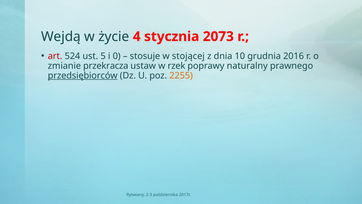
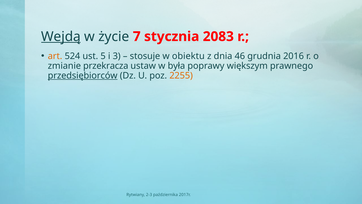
Wejdą underline: none -> present (61, 36)
4: 4 -> 7 (137, 36)
2073: 2073 -> 2083 (218, 36)
art colour: red -> orange (55, 56)
0: 0 -> 3 (117, 56)
stojącej: stojącej -> obiektu (188, 56)
10: 10 -> 46 (240, 56)
rzek: rzek -> była (176, 66)
naturalny: naturalny -> większym (247, 66)
